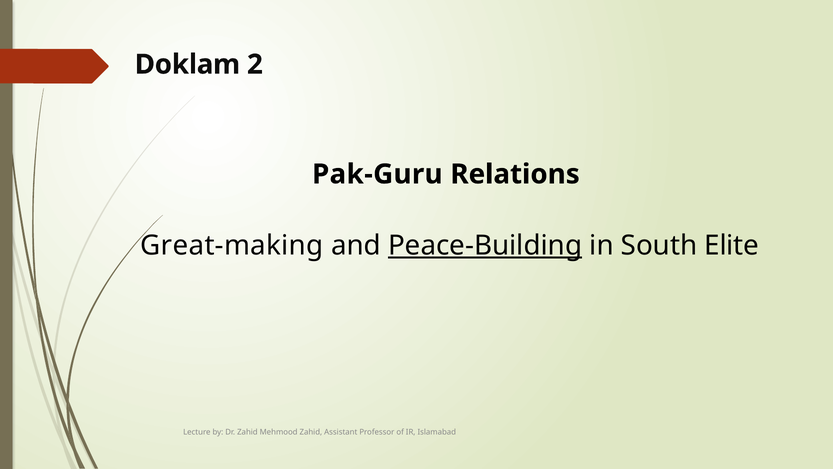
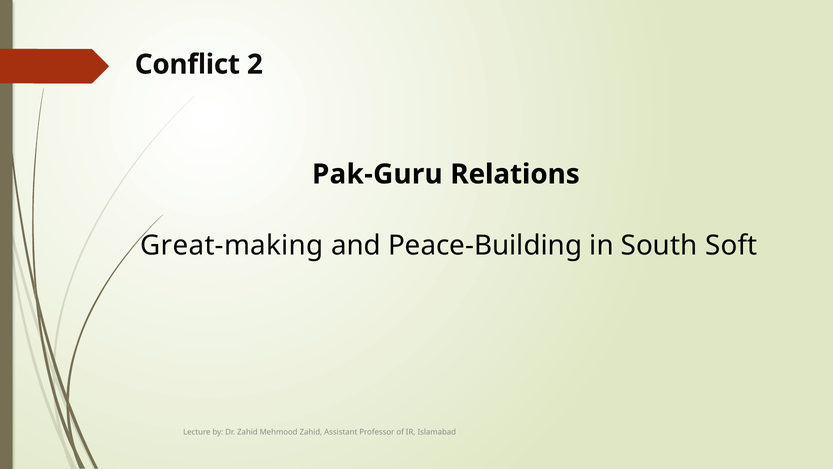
Doklam: Doklam -> Conflict (187, 64)
Peace-Building underline: present -> none (485, 245)
Elite: Elite -> Soft (731, 245)
